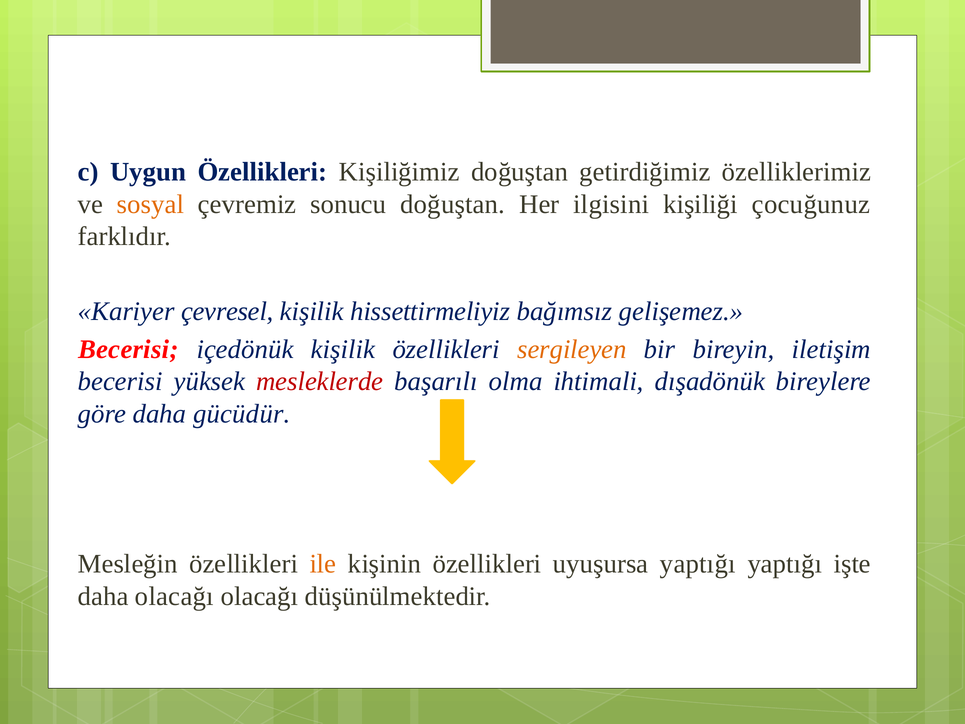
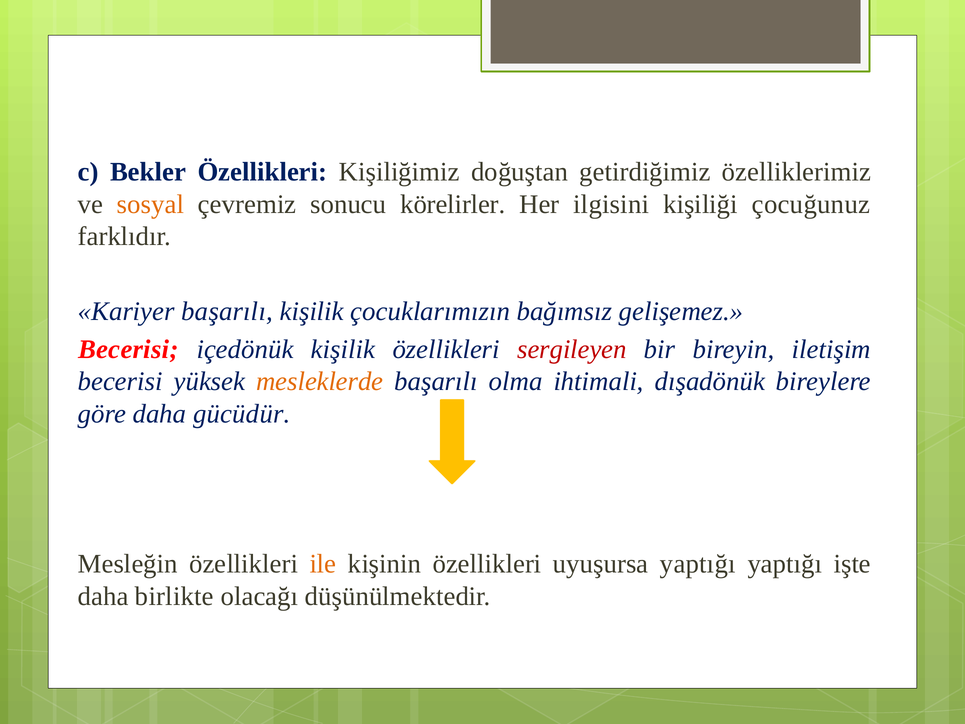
Uygun: Uygun -> Bekler (148, 172)
sonucu doğuştan: doğuştan -> körelirler (453, 204)
Kariyer çevresel: çevresel -> başarılı (227, 311)
hissettirmeliyiz: hissettirmeliyiz -> çocuklarımızın (430, 311)
sergileyen colour: orange -> red (572, 349)
mesleklerde colour: red -> orange (320, 381)
daha olacağı: olacağı -> birlikte (174, 596)
